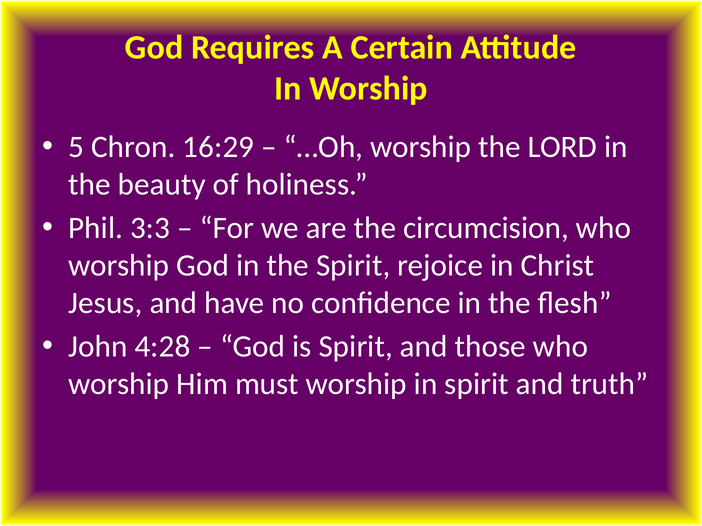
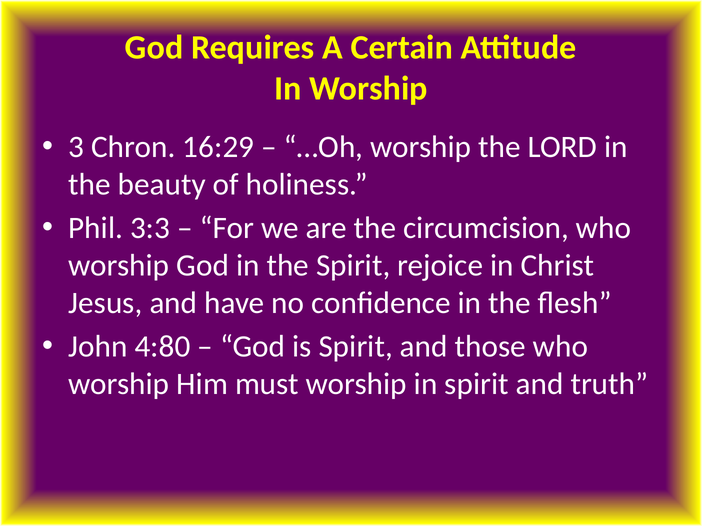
5: 5 -> 3 (76, 147)
4:28: 4:28 -> 4:80 (162, 347)
